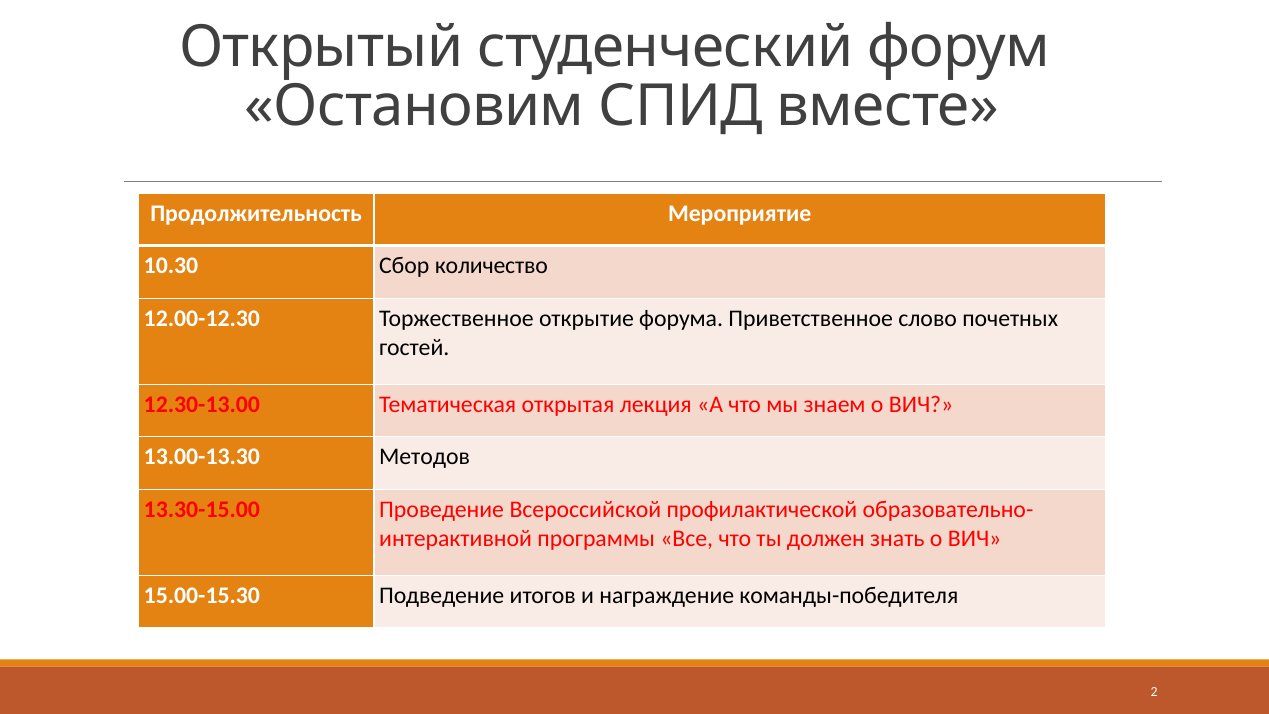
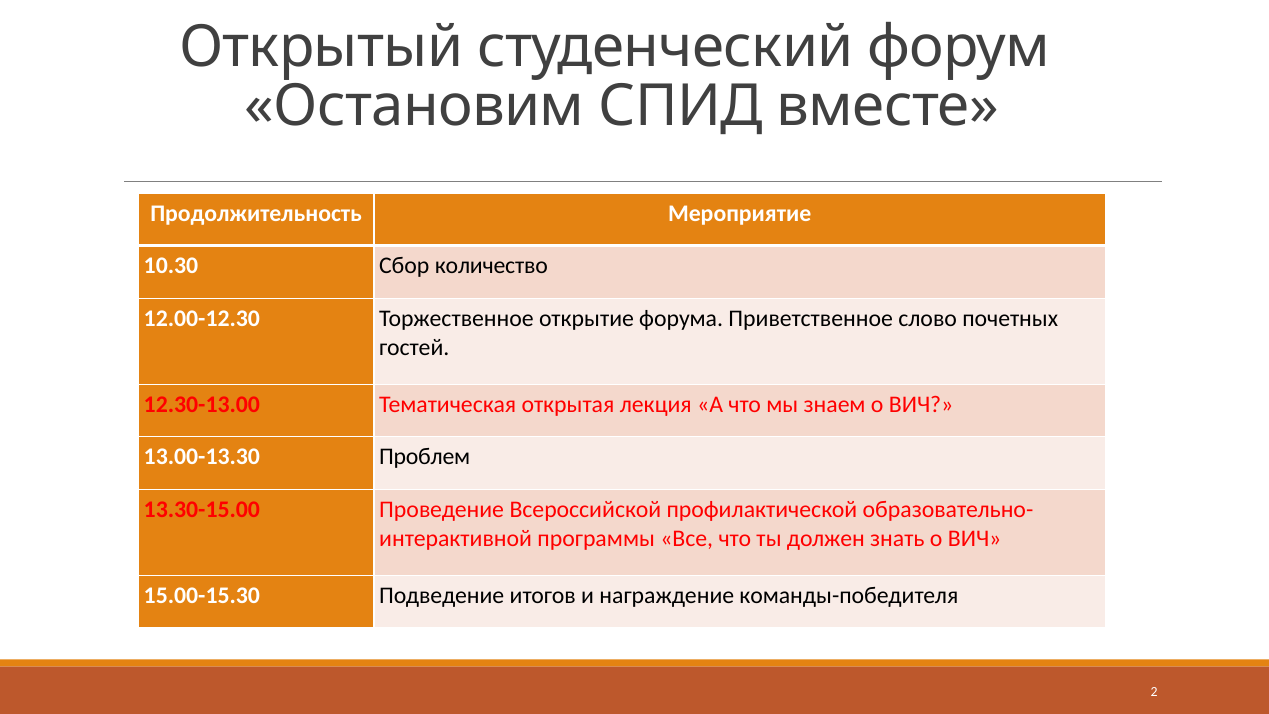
Методов: Методов -> Проблем (425, 457)
